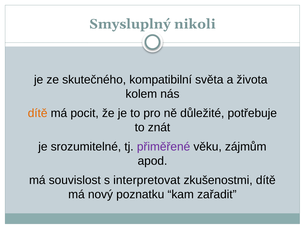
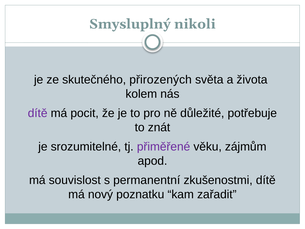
kompatibilní: kompatibilní -> přirozených (161, 80)
dítě colour: orange -> purple (38, 113)
interpretovat: interpretovat -> permanentní (147, 180)
